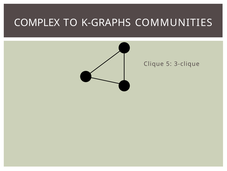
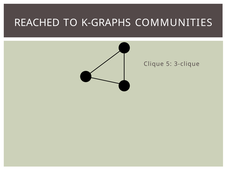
COMPLEX: COMPLEX -> REACHED (37, 23)
